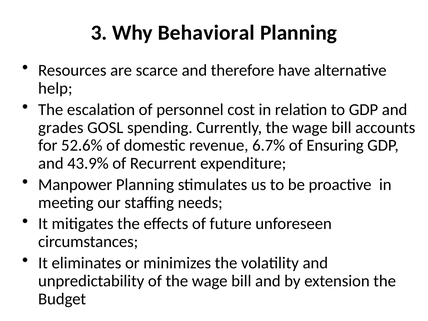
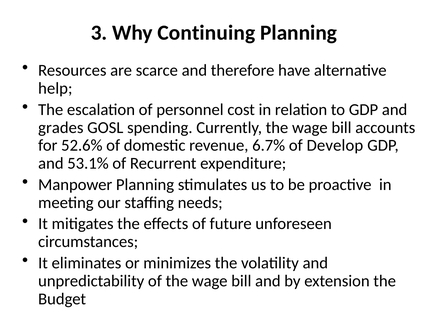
Behavioral: Behavioral -> Continuing (206, 33)
Ensuring: Ensuring -> Develop (335, 145)
43.9%: 43.9% -> 53.1% (88, 163)
